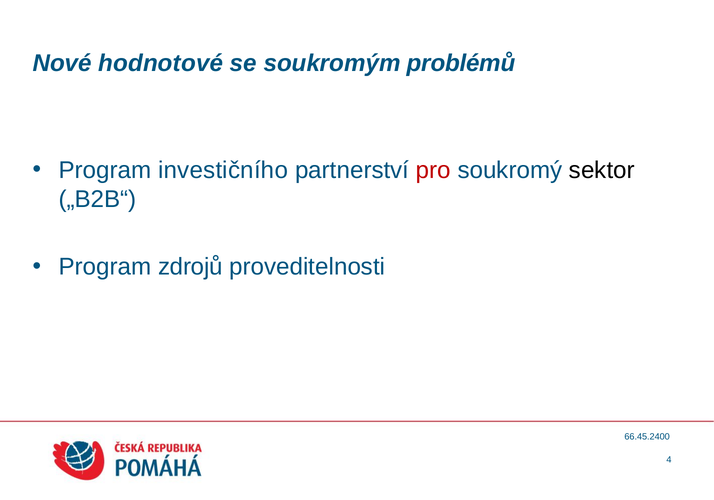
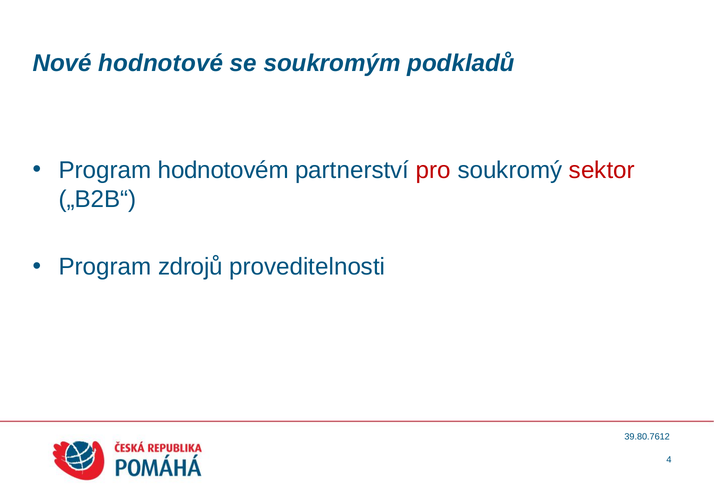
problémů: problémů -> podkladů (461, 63)
investičního: investičního -> hodnotovém (223, 170)
sektor colour: black -> red (602, 170)
66.45.2400: 66.45.2400 -> 39.80.7612 (647, 437)
